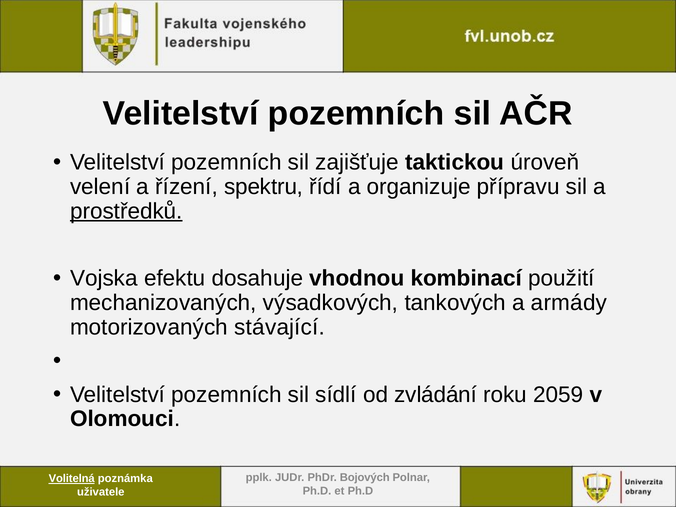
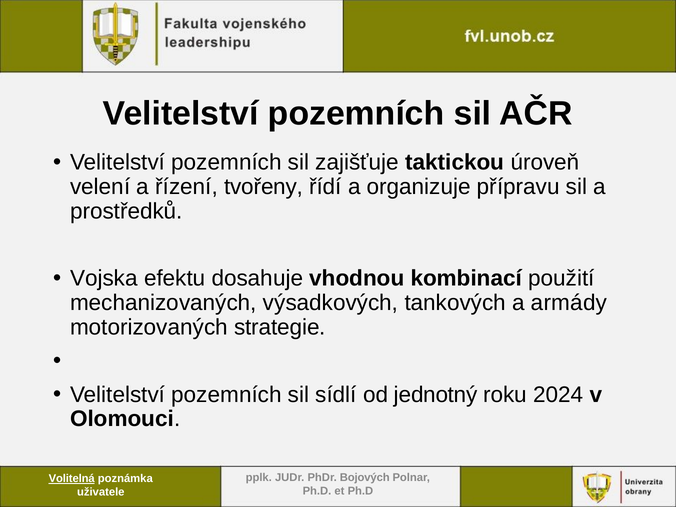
spektru: spektru -> tvořeny (264, 187)
prostředků underline: present -> none (126, 211)
stávající: stávající -> strategie (280, 327)
zvládání: zvládání -> jednotný (436, 395)
2059: 2059 -> 2024 (558, 395)
